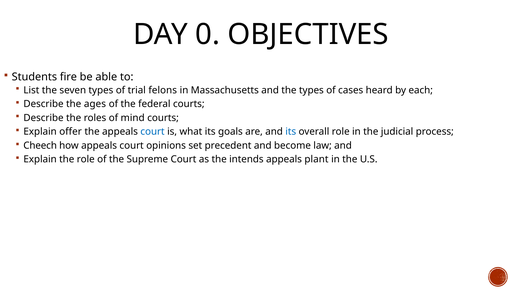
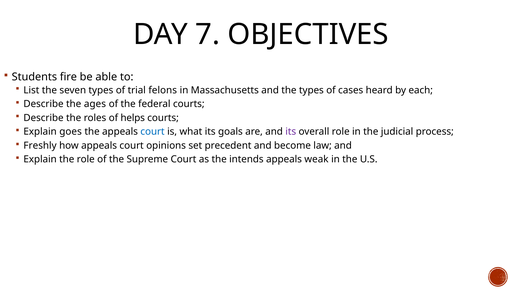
0: 0 -> 7 (208, 34)
mind: mind -> helps (133, 118)
offer: offer -> goes (71, 132)
its colour: blue -> purple (291, 132)
Cheech: Cheech -> Freshly (40, 145)
plant: plant -> weak (316, 159)
